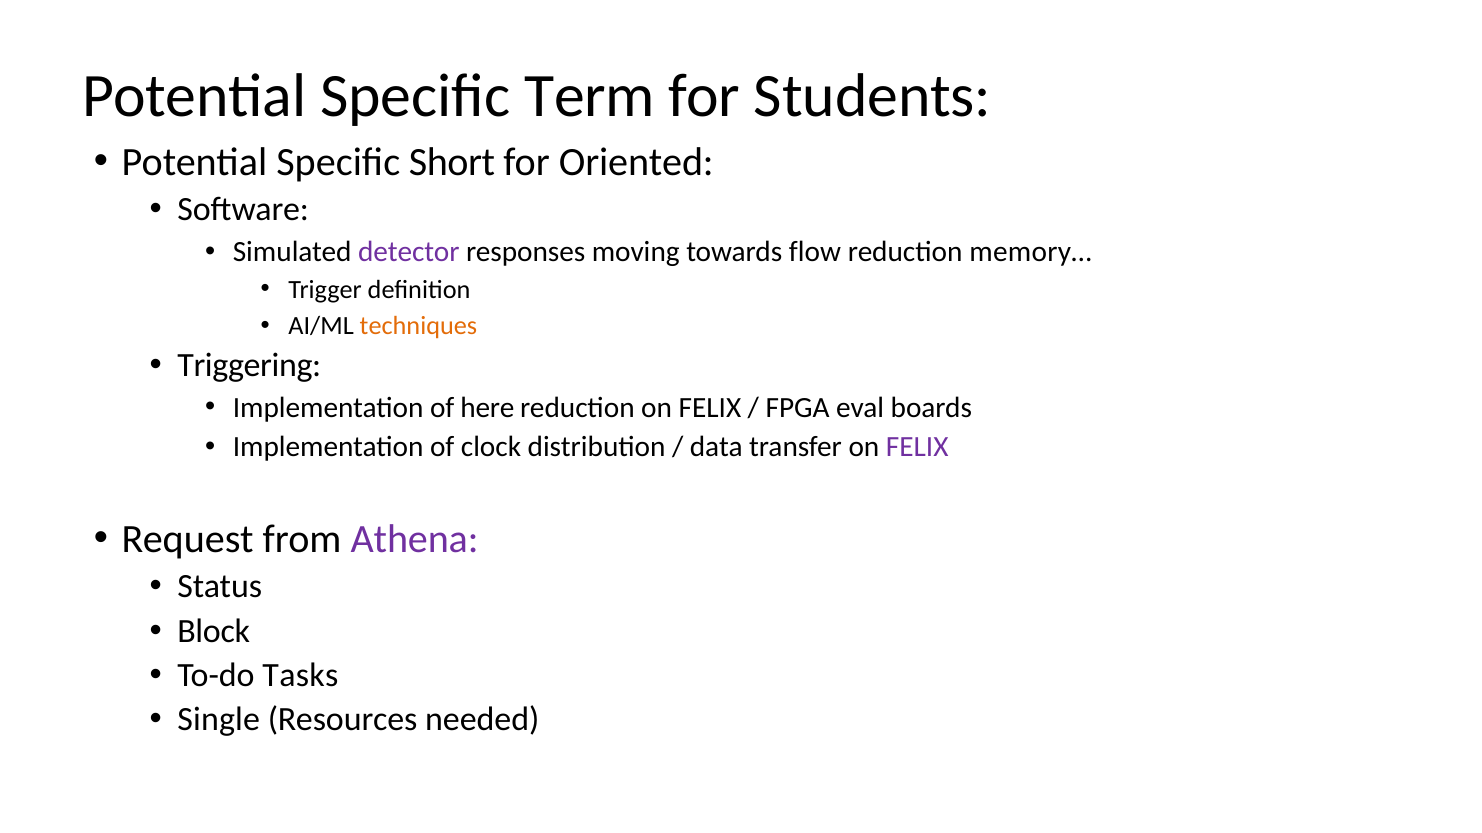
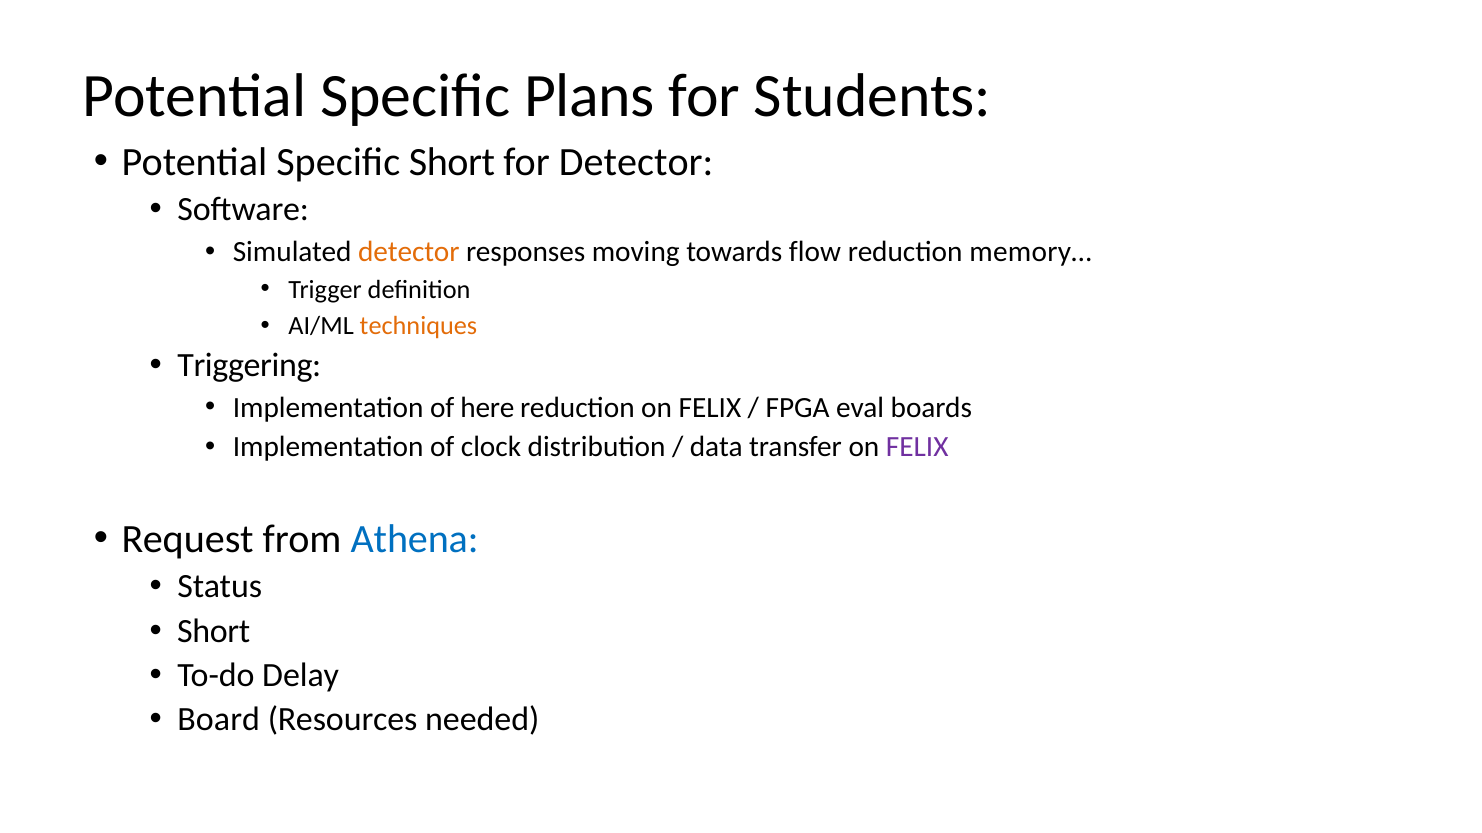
Term: Term -> Plans (590, 96)
for Oriented: Oriented -> Detector (636, 162)
detector colour: purple -> orange (409, 252)
Athena colour: purple -> blue (415, 539)
Block: Block -> Short (214, 631)
Tasks: Tasks -> Delay (301, 676)
Single: Single -> Board (219, 720)
